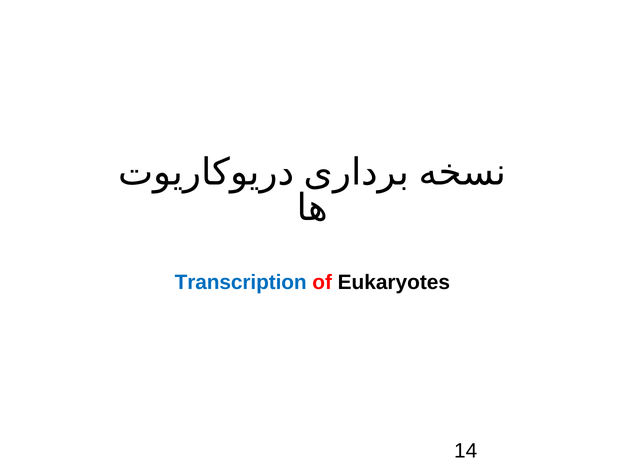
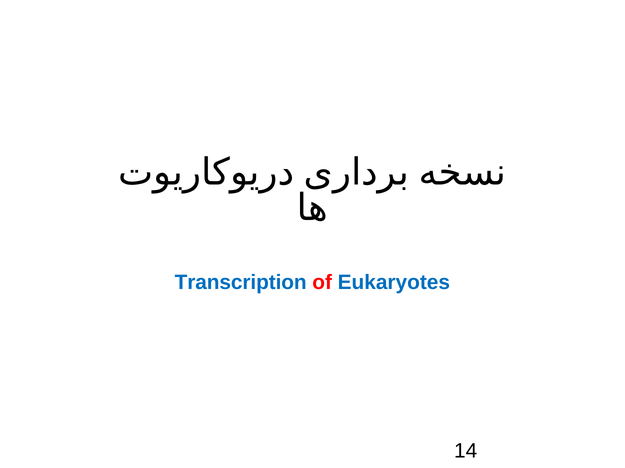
Eukaryotes colour: black -> blue (394, 283)
